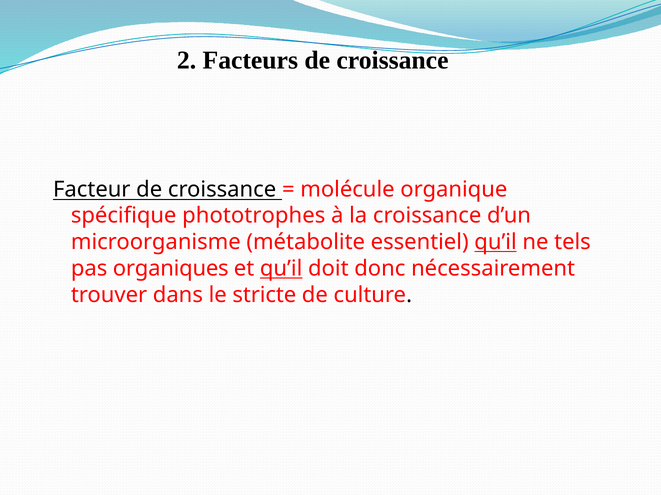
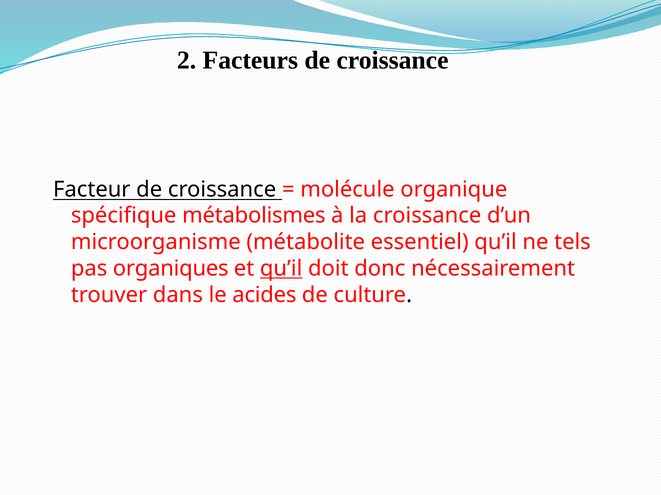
phototrophes: phototrophes -> métabolismes (254, 216)
qu’il underline: present -> none (496, 242)
stricte: stricte -> acides (264, 295)
